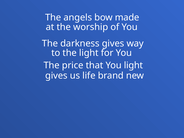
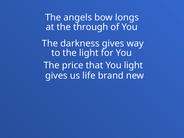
made: made -> longs (127, 18)
worship: worship -> through (91, 27)
